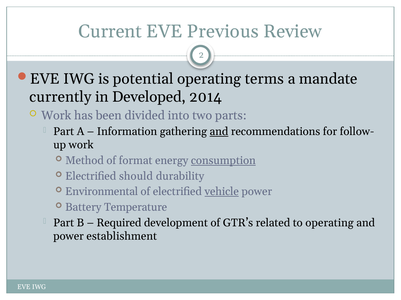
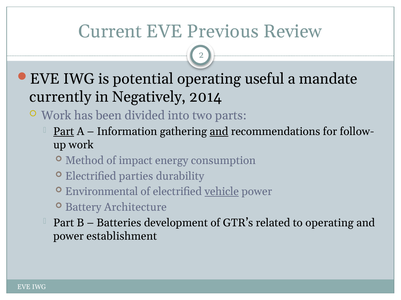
terms: terms -> useful (264, 79)
Developed: Developed -> Negatively (149, 97)
Part underline: none -> present (64, 132)
format: format -> impact (136, 161)
consumption underline: present -> none (223, 161)
should: should -> parties (136, 176)
Temperature: Temperature -> Architecture (135, 208)
Required: Required -> Batteries (119, 223)
